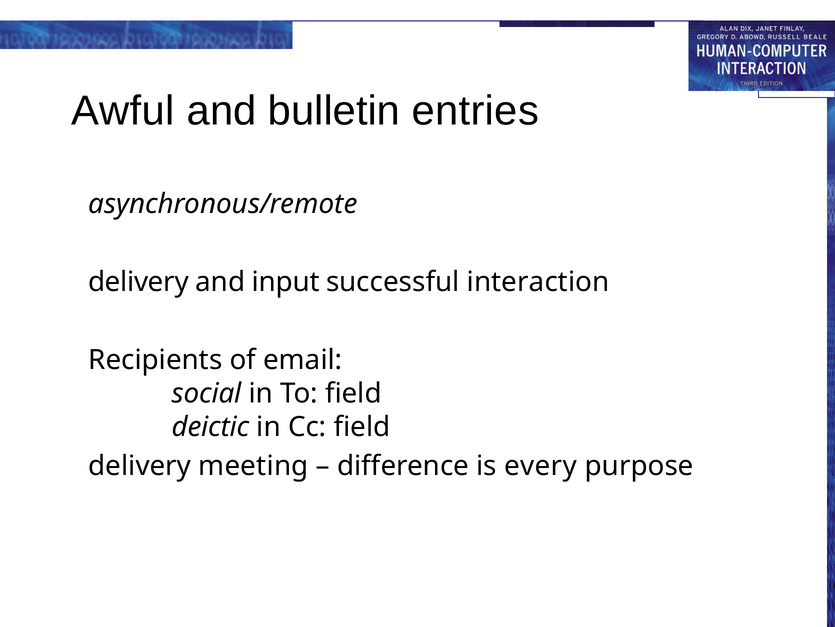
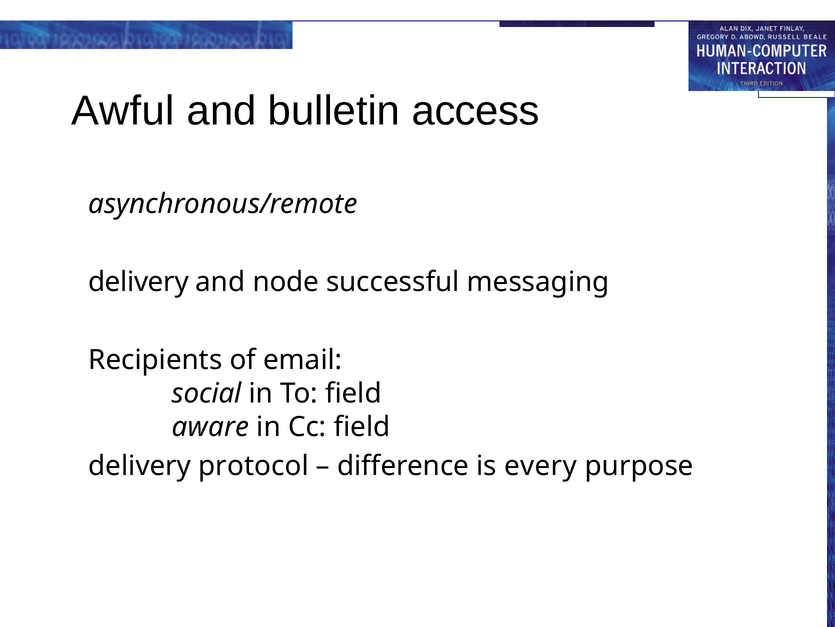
entries: entries -> access (476, 111)
input: input -> node (286, 282)
interaction: interaction -> messaging (538, 282)
deictic: deictic -> aware (211, 426)
meeting: meeting -> protocol (253, 465)
